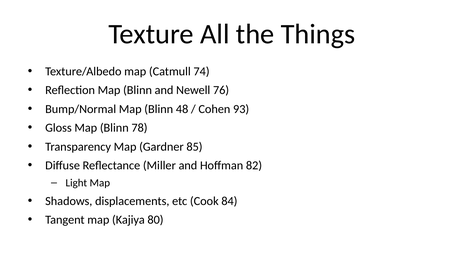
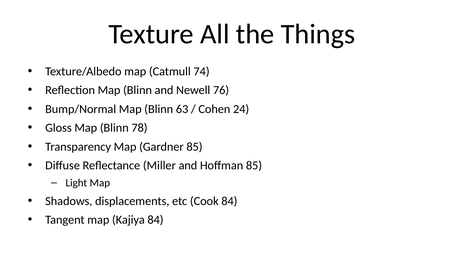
48: 48 -> 63 (182, 109)
93: 93 -> 24 (241, 109)
Hoffman 82: 82 -> 85 (254, 166)
Kajiya 80: 80 -> 84 (155, 220)
